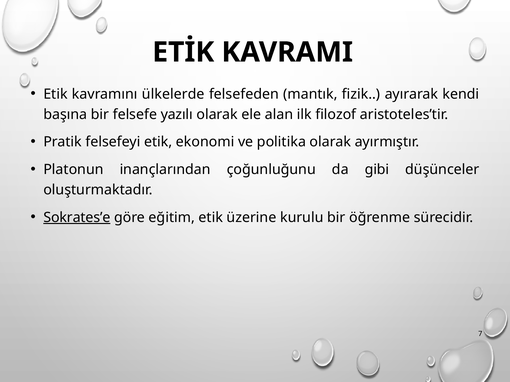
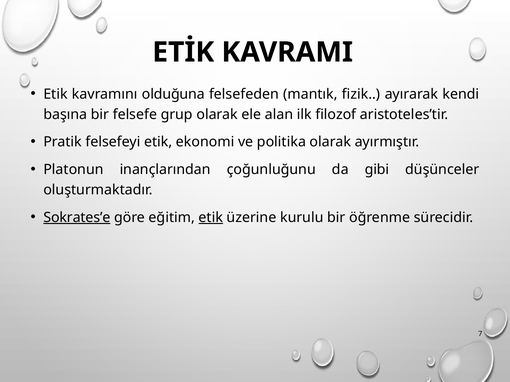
ülkelerde: ülkelerde -> olduğuna (173, 94)
yazılı: yazılı -> grup (177, 115)
etik underline: none -> present (211, 218)
